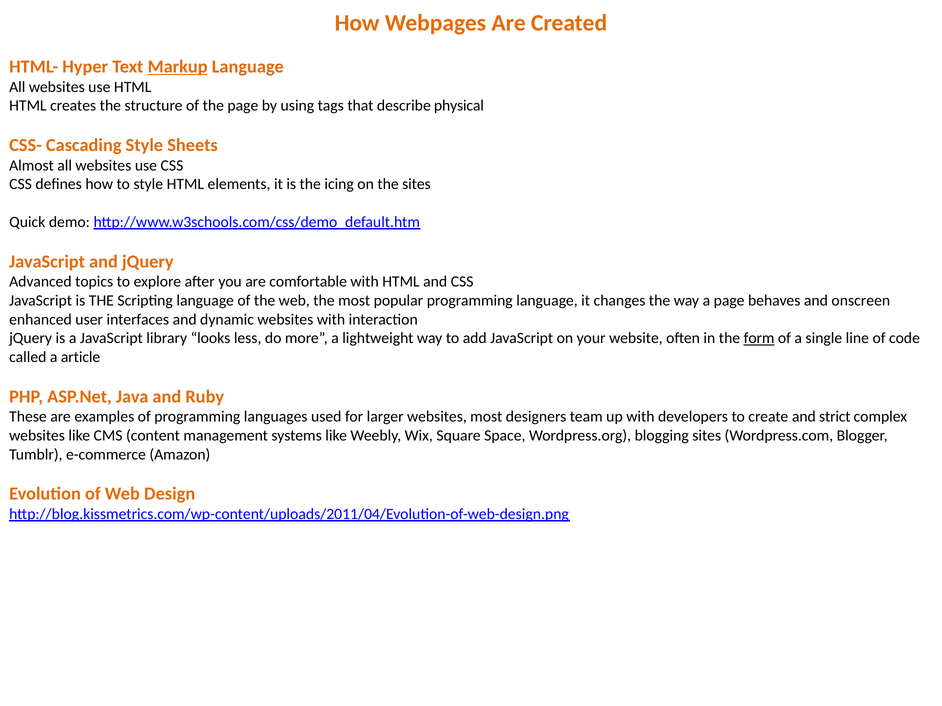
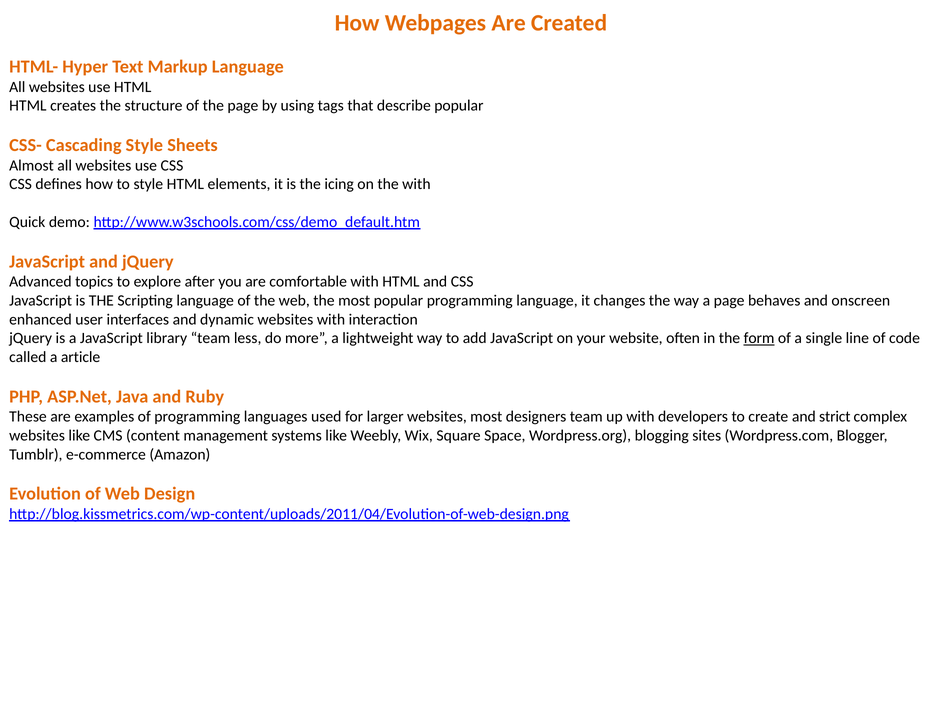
Markup underline: present -> none (178, 67)
describe physical: physical -> popular (459, 106)
the sites: sites -> with (416, 184)
library looks: looks -> team (210, 339)
